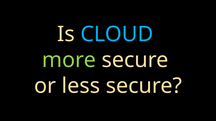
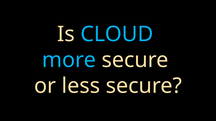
more colour: light green -> light blue (69, 60)
